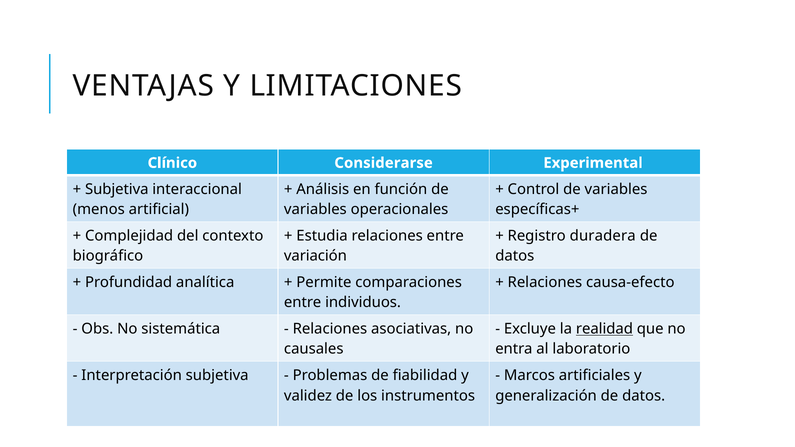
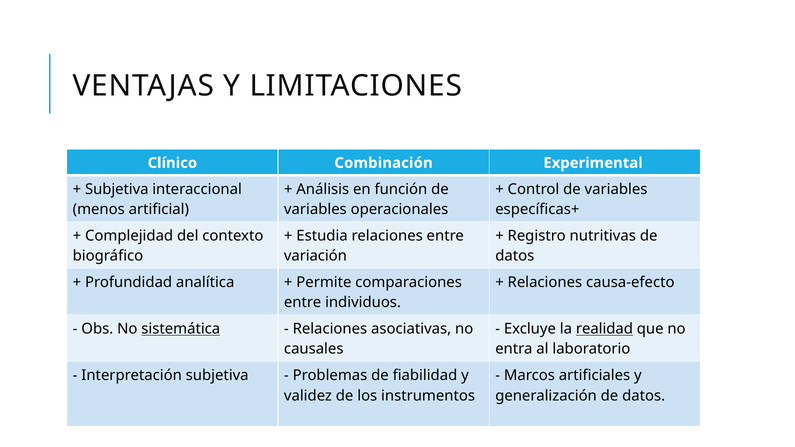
Considerarse: Considerarse -> Combinación (384, 163)
duradera: duradera -> nutritivas (603, 236)
sistemática underline: none -> present (181, 329)
